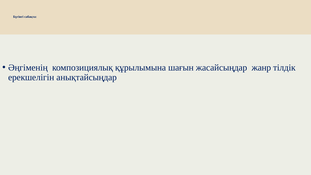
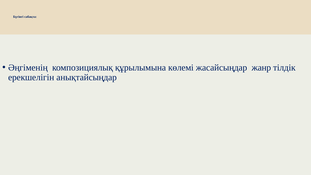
шағын: шағын -> көлемі (181, 68)
